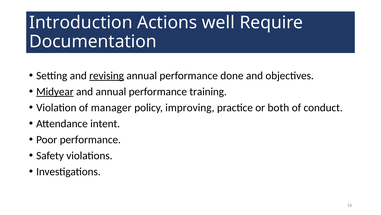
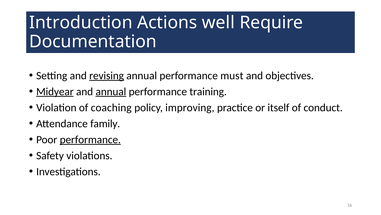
done: done -> must (232, 75)
annual underline: none -> present (111, 91)
manager: manager -> coaching (111, 107)
both: both -> itself (278, 107)
intent: intent -> family (105, 123)
performance underline: none -> present (90, 139)
